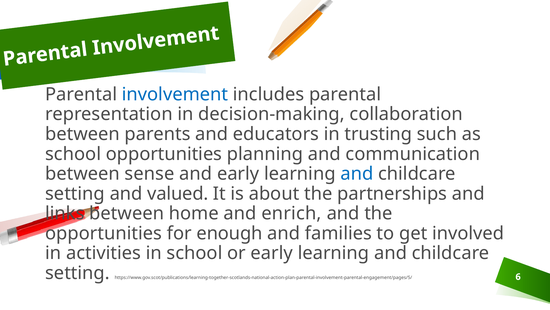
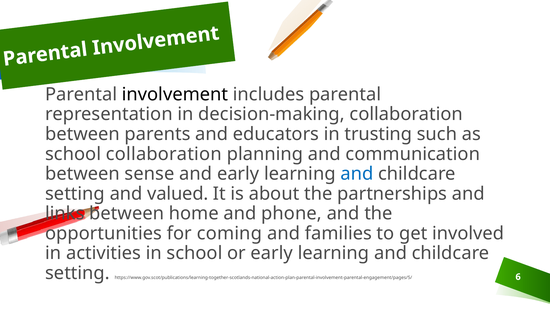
involvement colour: blue -> black (175, 94)
school opportunities: opportunities -> collaboration (164, 154)
enrich: enrich -> phone (291, 213)
enough: enough -> coming (229, 233)
